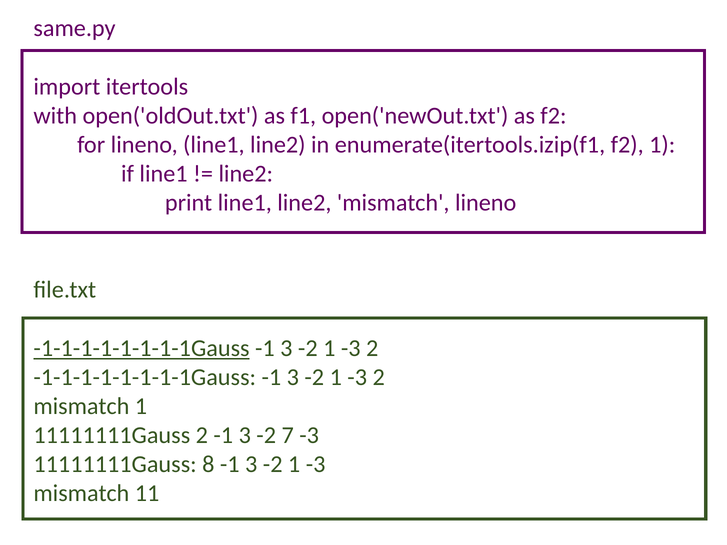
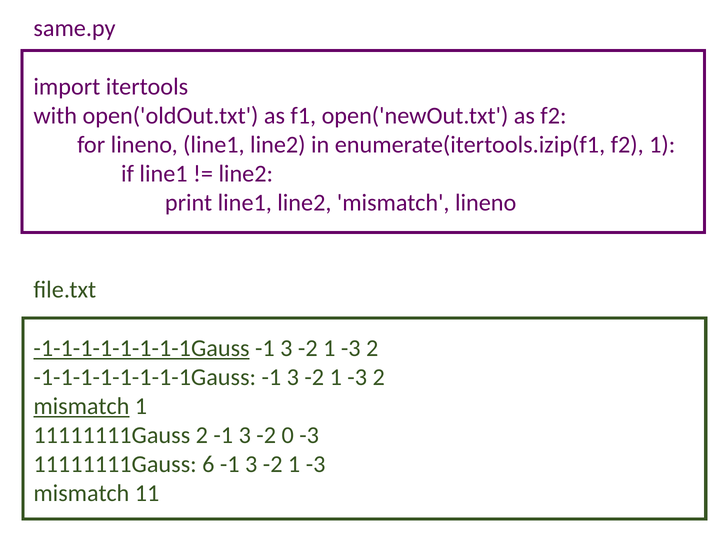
mismatch underline: none -> present (81, 406)
7: 7 -> 0 (288, 436)
8: 8 -> 6 (208, 465)
